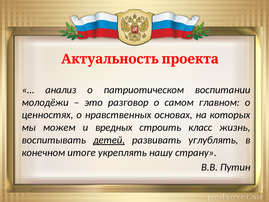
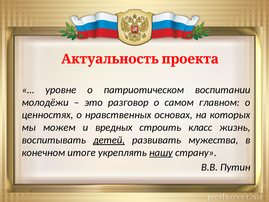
анализ: анализ -> уровне (61, 90)
углублять: углублять -> мужества (213, 140)
нашу underline: none -> present (161, 152)
